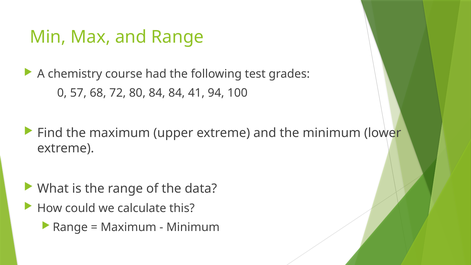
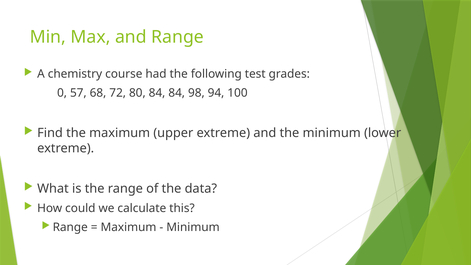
41: 41 -> 98 (196, 93)
